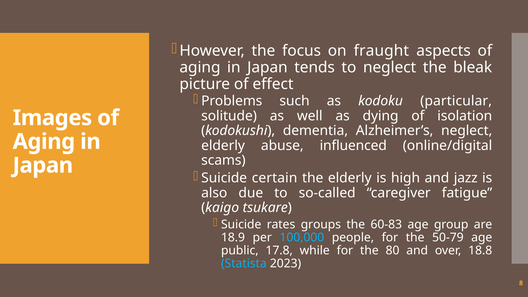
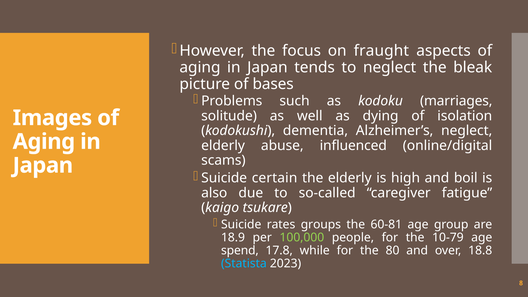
effect: effect -> bases (273, 84)
particular: particular -> marriages (456, 101)
jazz: jazz -> boil (466, 178)
60-83: 60-83 -> 60-81 (386, 224)
100,000 colour: light blue -> light green (302, 237)
50-79: 50-79 -> 10-79 (448, 237)
public: public -> spend (240, 251)
